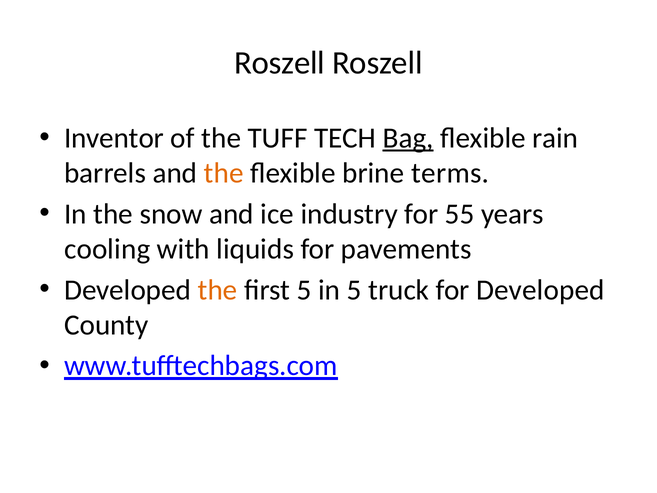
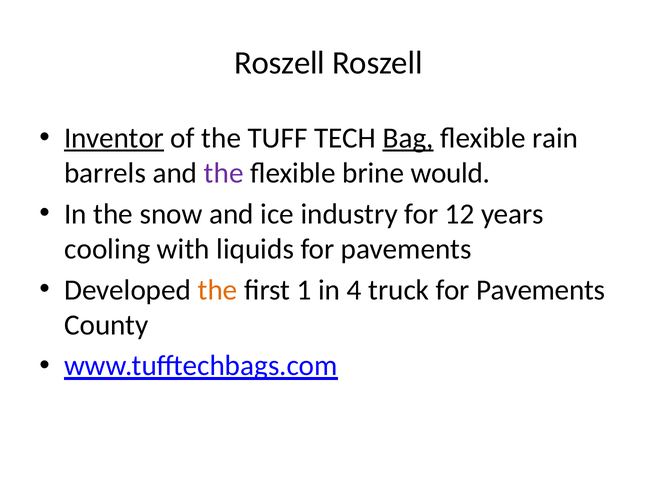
Inventor underline: none -> present (114, 138)
the colour: orange -> purple (224, 173)
terms: terms -> would (451, 173)
55: 55 -> 12 (460, 214)
first 5: 5 -> 1 (304, 290)
in 5: 5 -> 4 (354, 290)
truck for Developed: Developed -> Pavements (541, 290)
